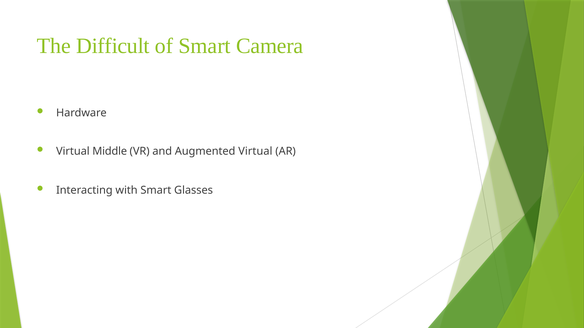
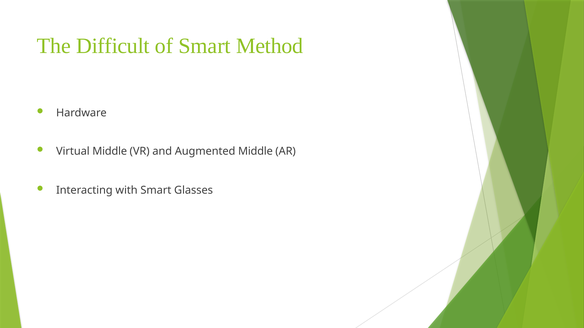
Camera: Camera -> Method (270, 46)
Augmented Virtual: Virtual -> Middle (255, 151)
